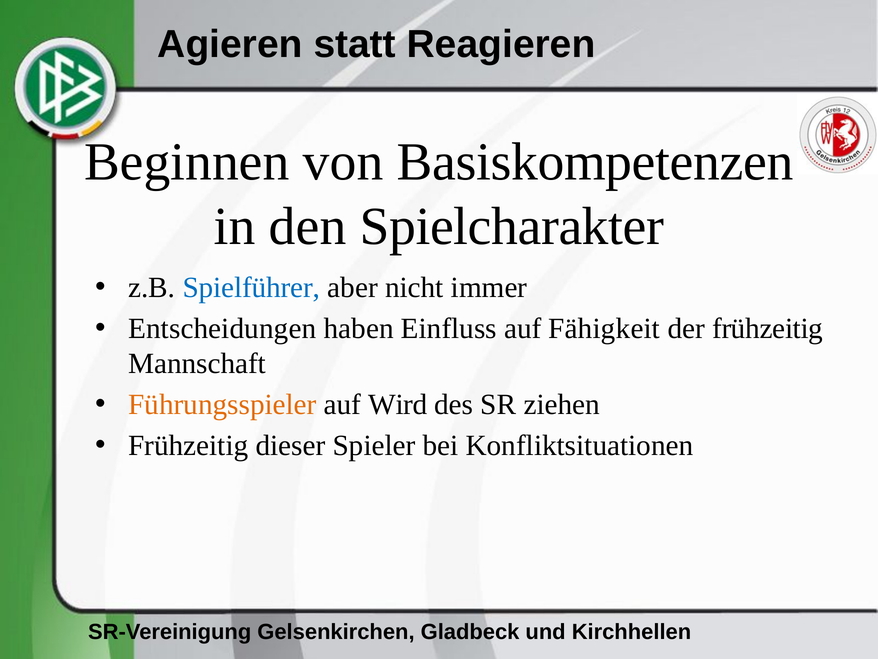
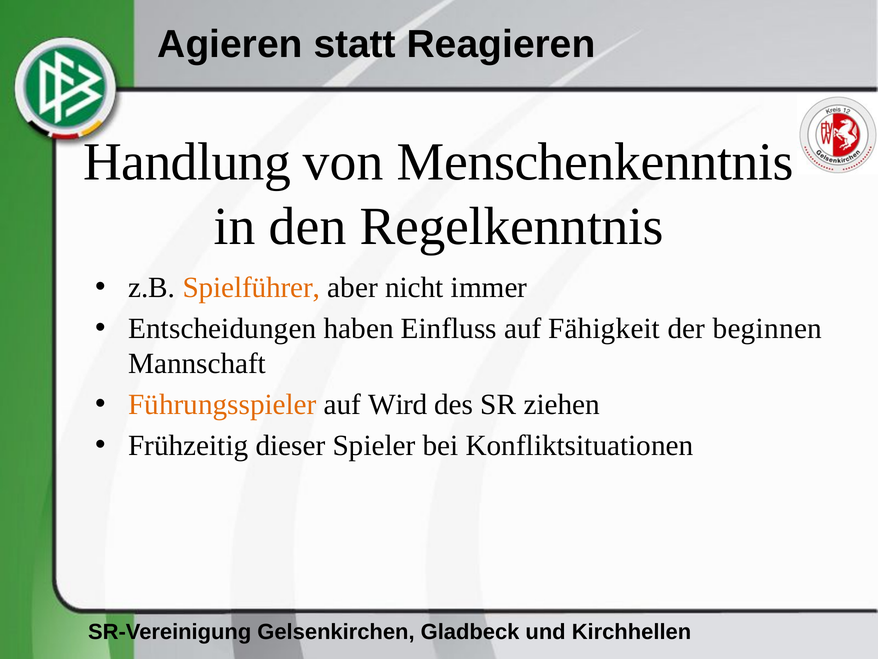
Beginnen: Beginnen -> Handlung (187, 162)
Basiskompetenzen: Basiskompetenzen -> Menschenkenntnis (595, 162)
Spielcharakter: Spielcharakter -> Regelkenntnis (512, 226)
Spielführer colour: blue -> orange (251, 287)
der frühzeitig: frühzeitig -> beginnen (767, 328)
